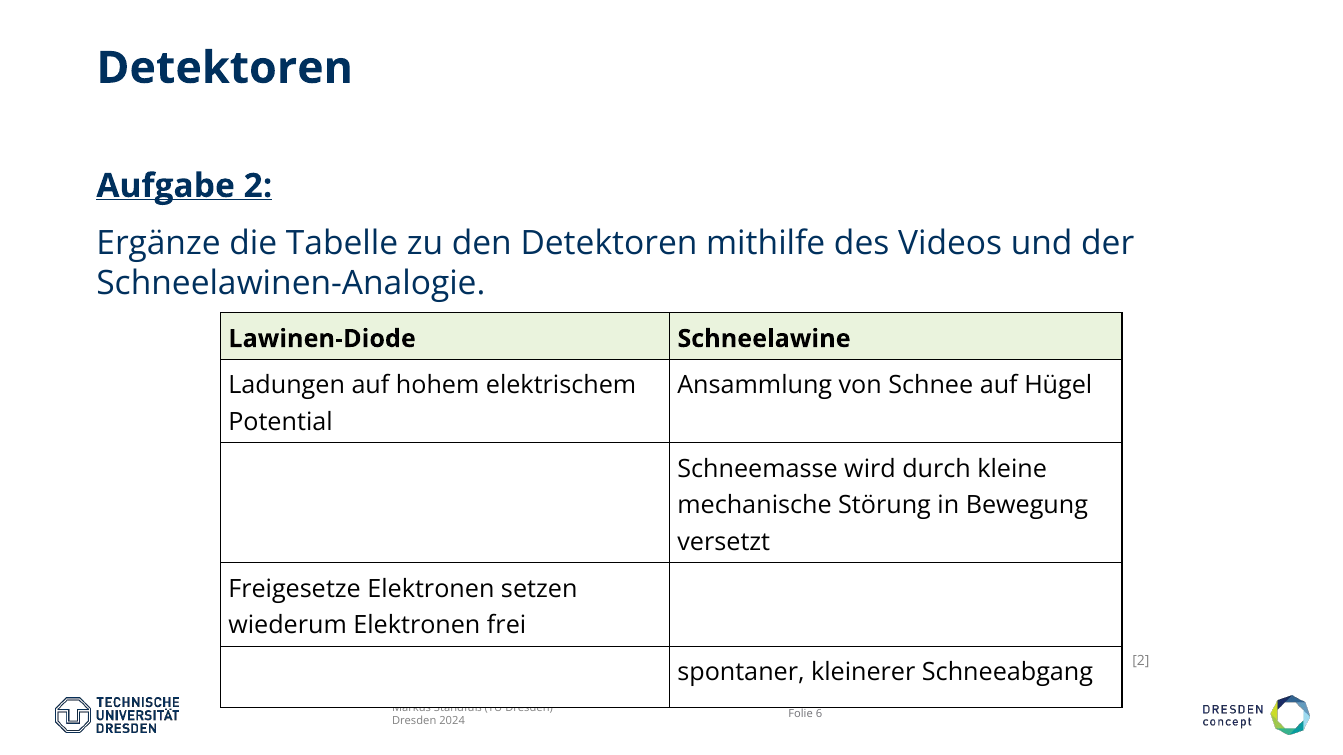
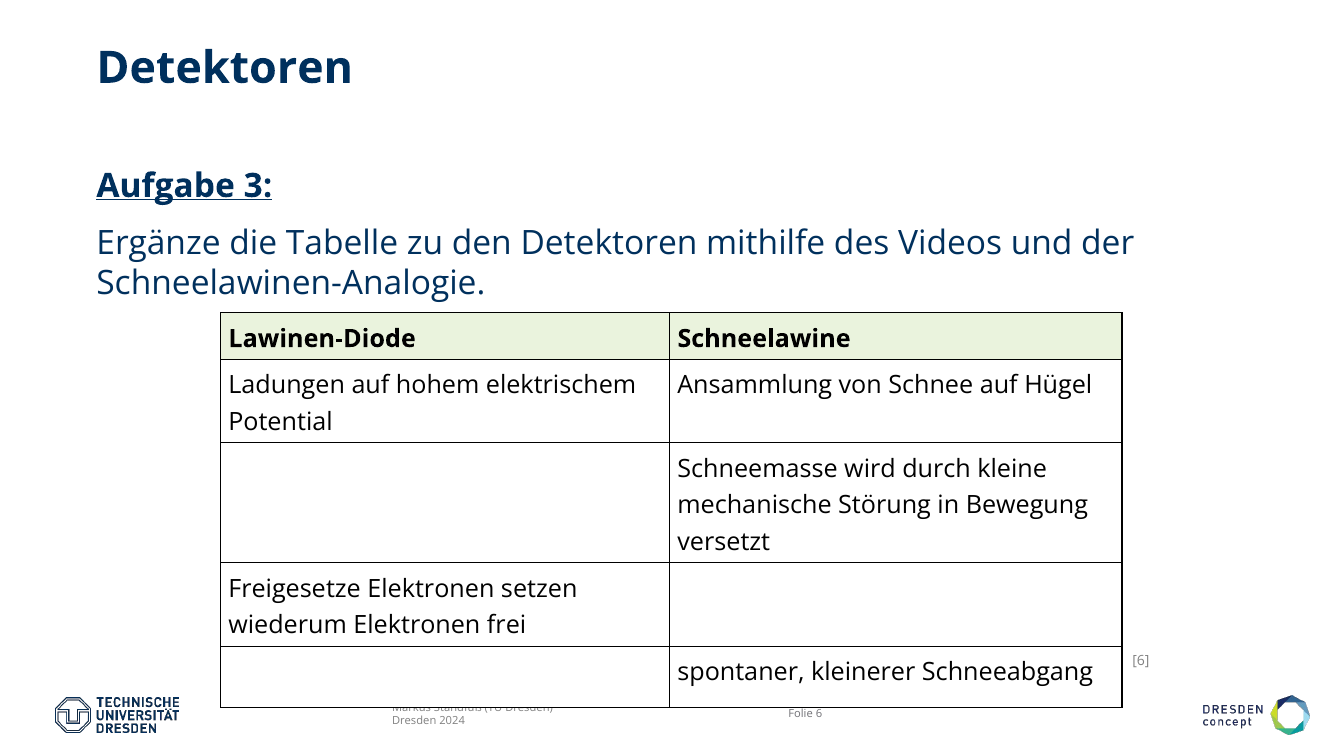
Aufgabe 2: 2 -> 3 (258, 186)
2: 2 -> 6 (1141, 661)
